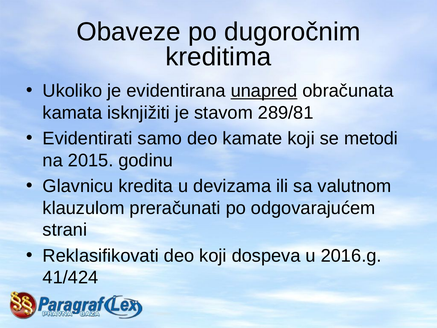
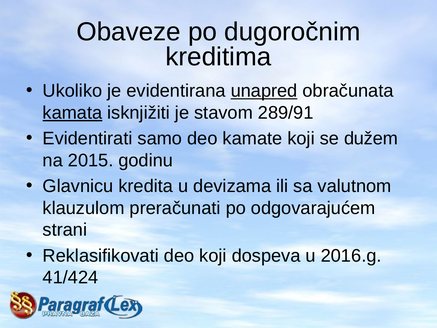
kamata underline: none -> present (72, 113)
289/81: 289/81 -> 289/91 (286, 113)
metodi: metodi -> dužem (371, 138)
